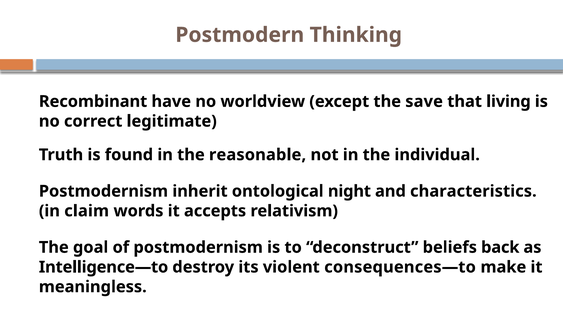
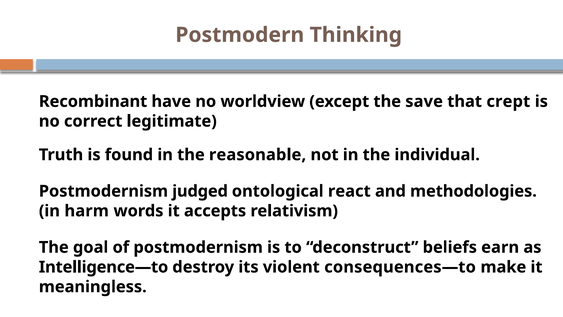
living: living -> crept (508, 101)
inherit: inherit -> judged (200, 191)
night: night -> react (349, 191)
characteristics: characteristics -> methodologies (473, 191)
claim: claim -> harm (87, 211)
back: back -> earn (500, 247)
